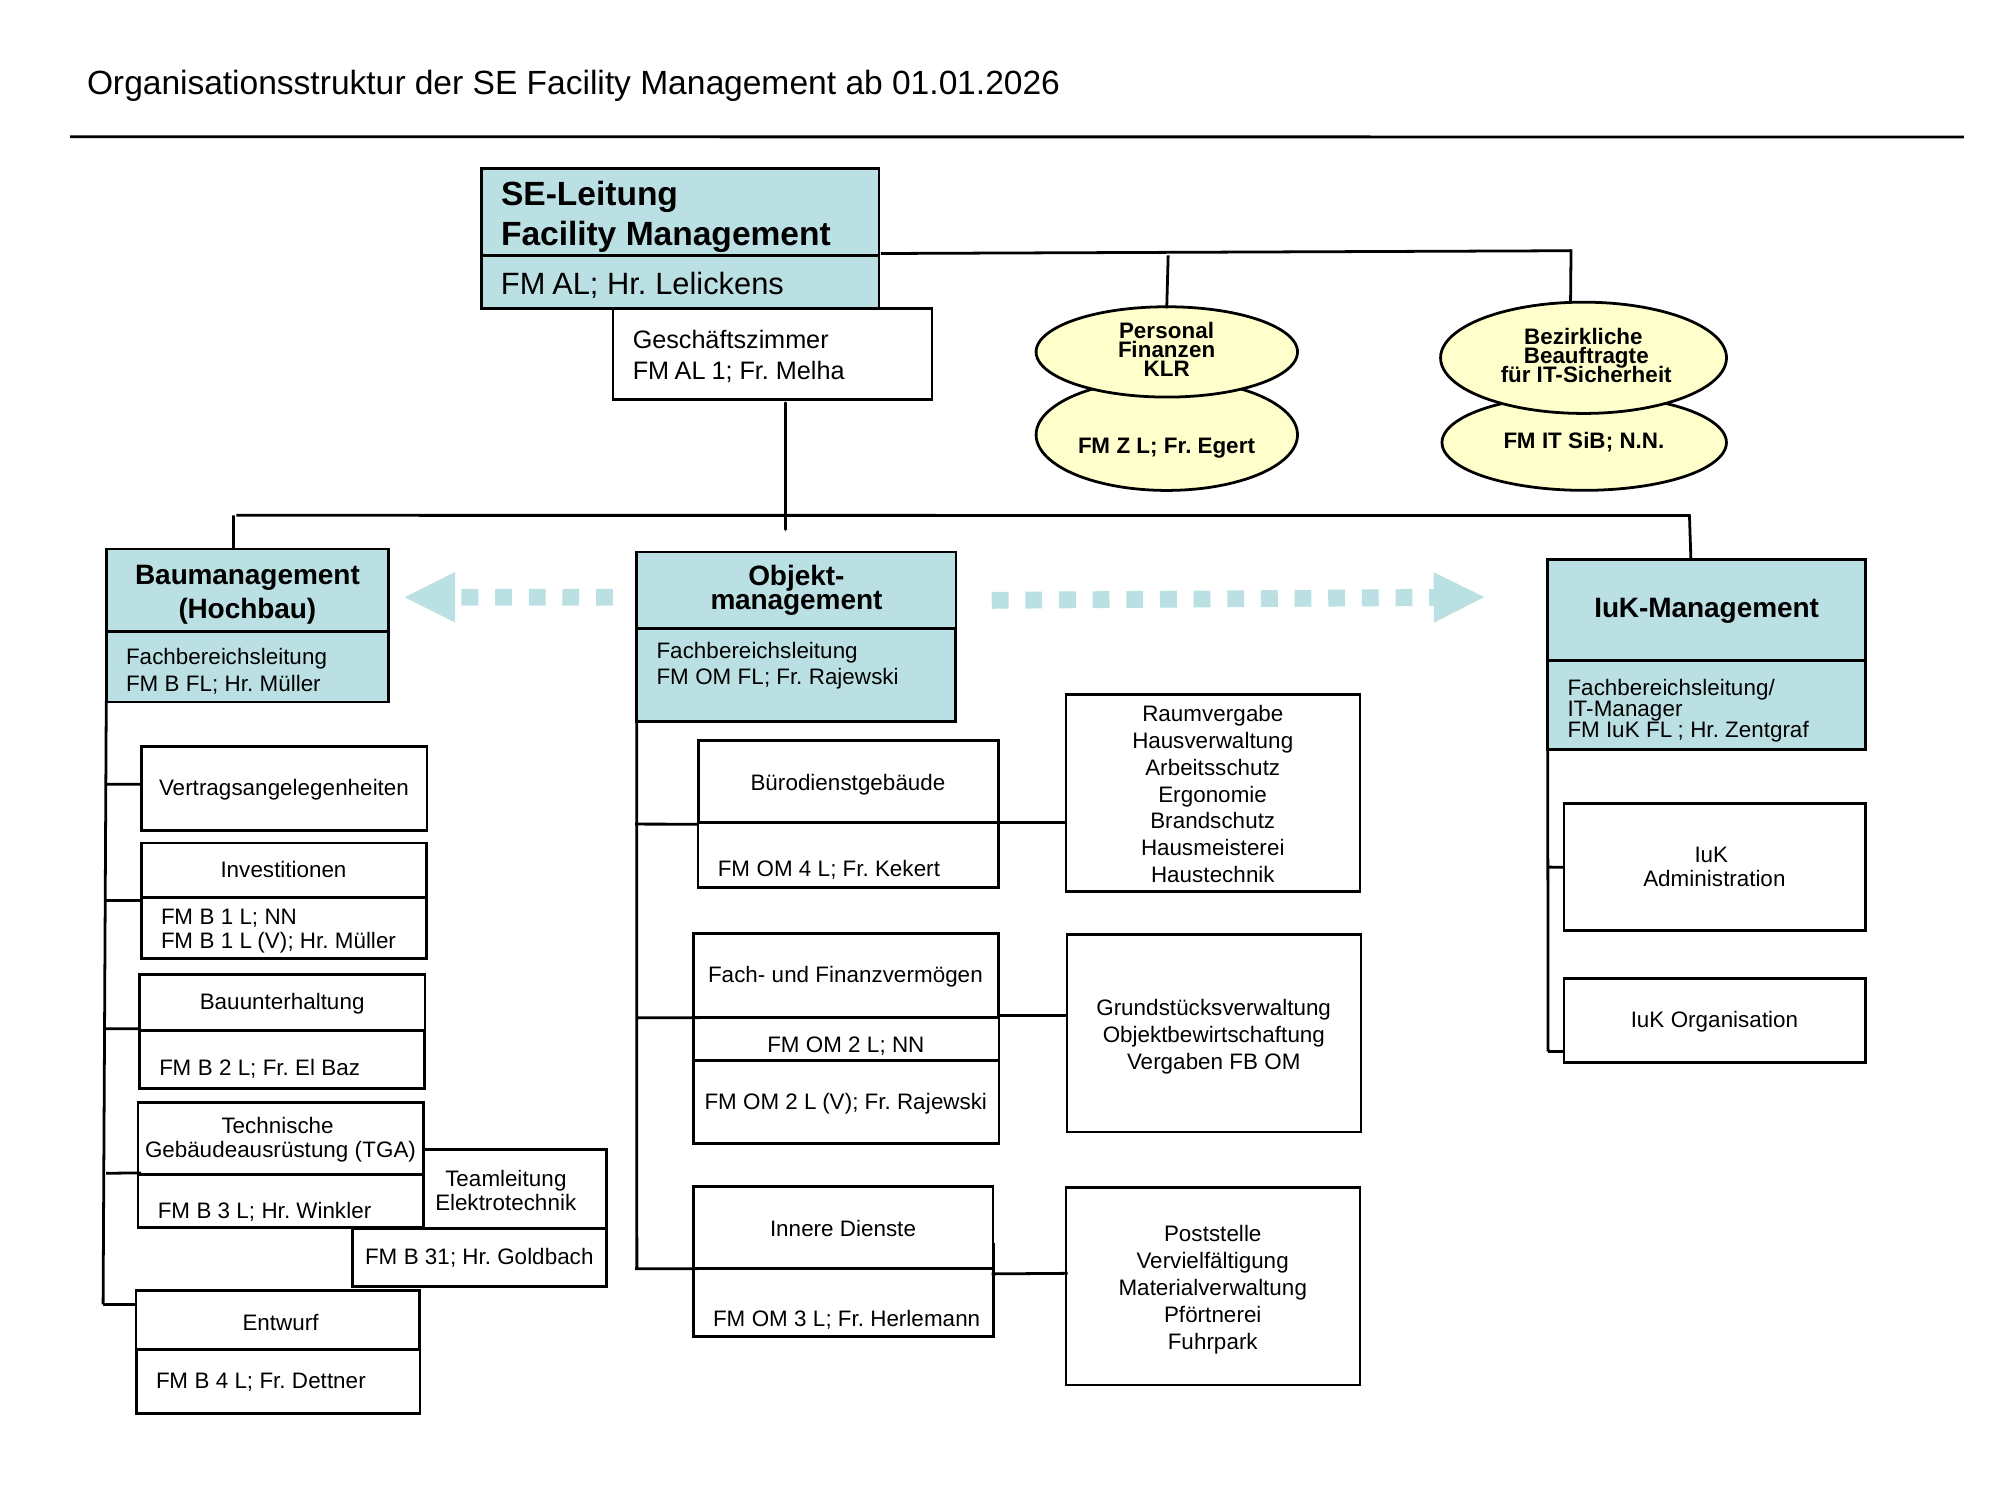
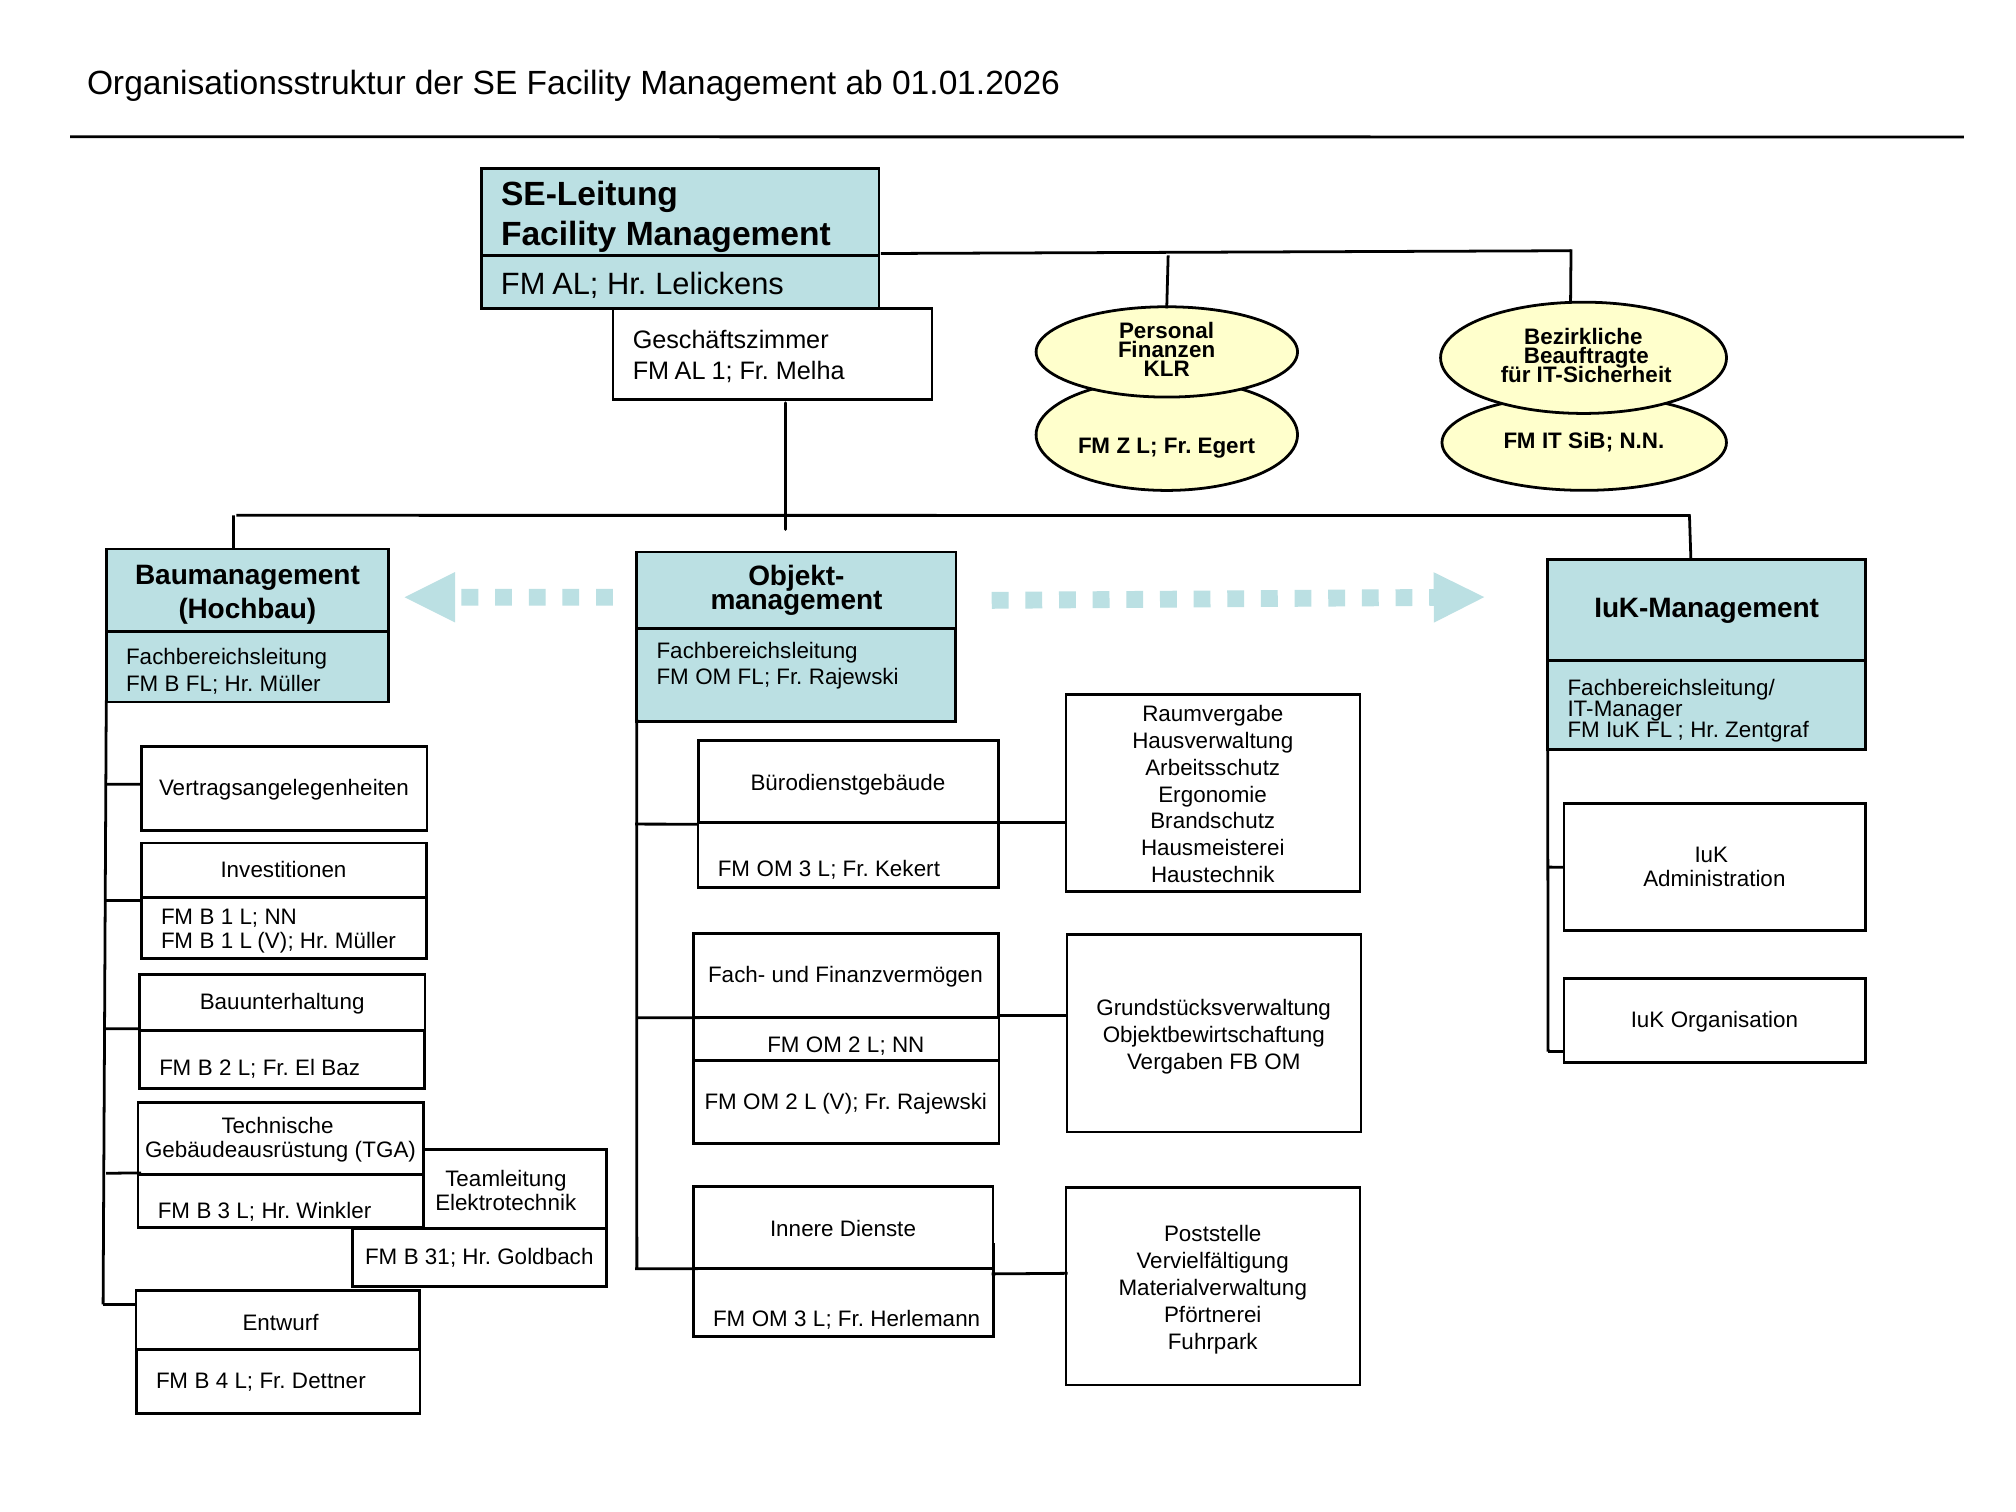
4: 4 -> 3 (805, 869)
